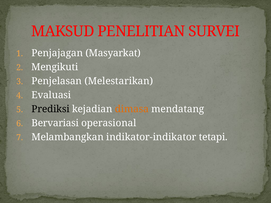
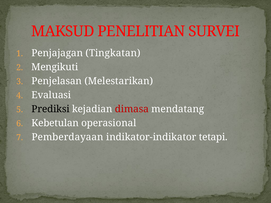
Masyarkat: Masyarkat -> Tingkatan (113, 53)
dimasa colour: orange -> red (132, 109)
Bervariasi: Bervariasi -> Kebetulan (55, 123)
Melambangkan: Melambangkan -> Pemberdayaan (68, 137)
